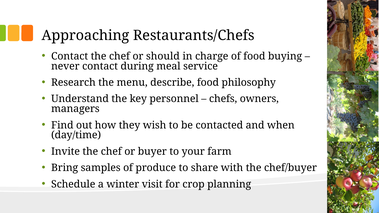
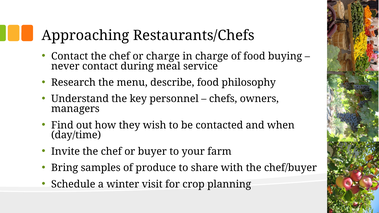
or should: should -> charge (163, 56)
